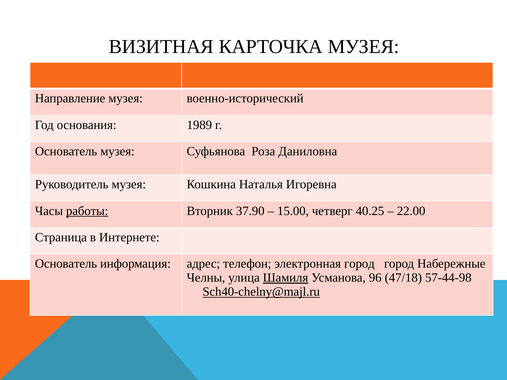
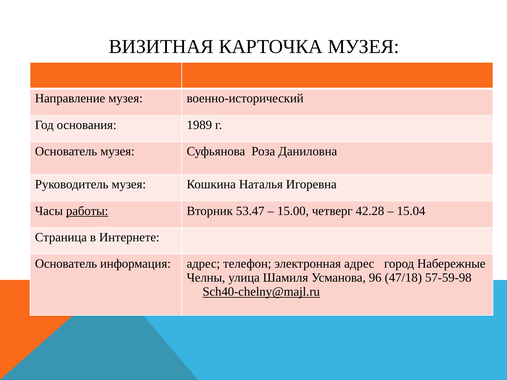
37.90: 37.90 -> 53.47 (250, 211)
40.25: 40.25 -> 42.28 (370, 211)
22.00: 22.00 -> 15.04 (411, 211)
электронная город: город -> адрес (359, 264)
Шамиля underline: present -> none (286, 278)
57-44-98: 57-44-98 -> 57-59-98 (448, 278)
